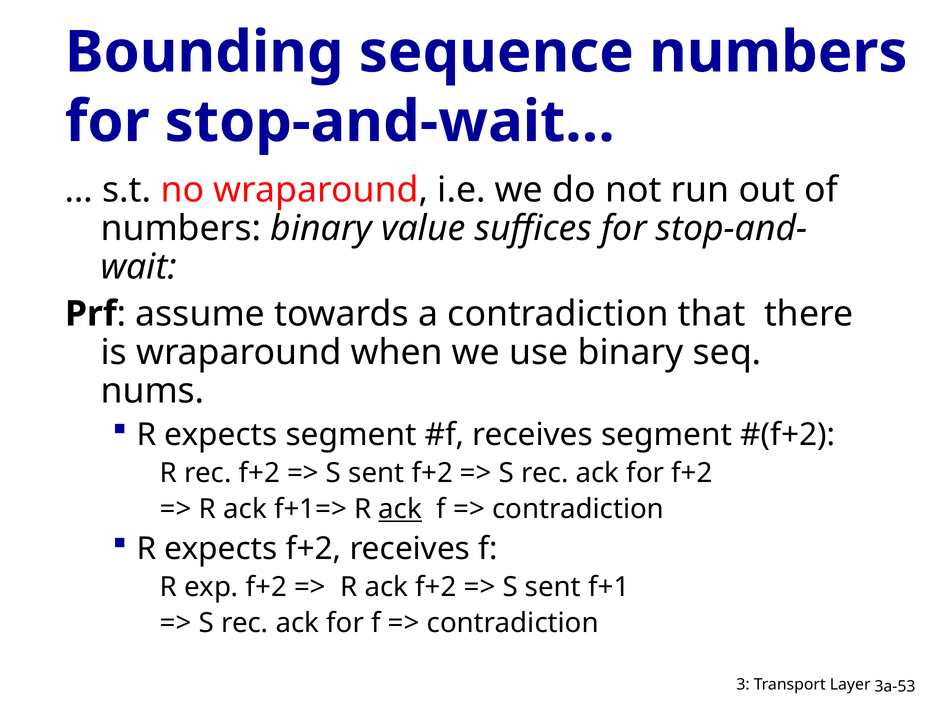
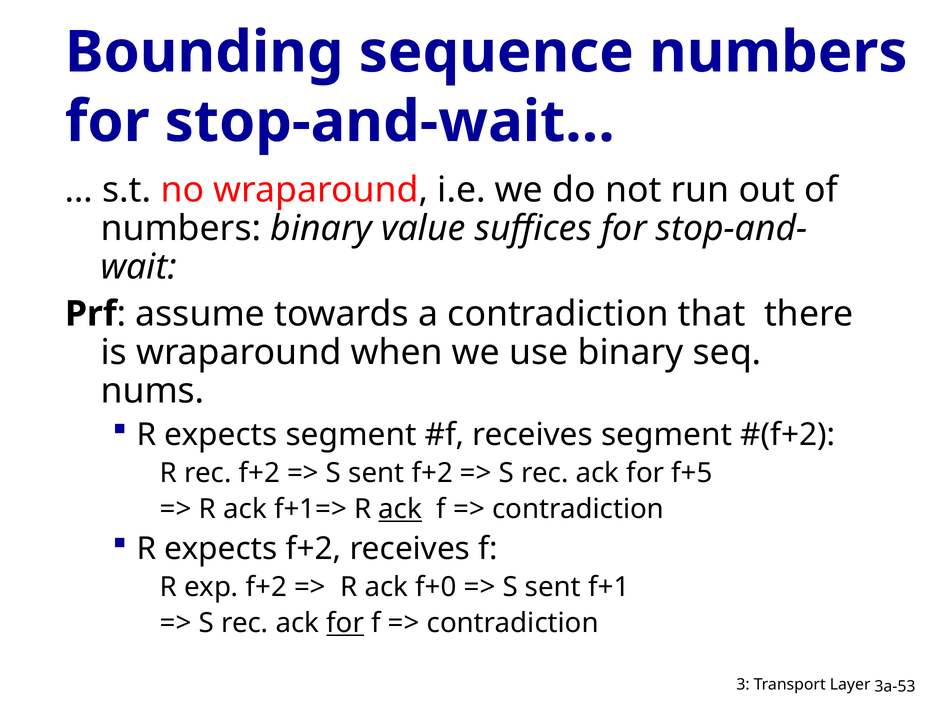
for f+2: f+2 -> f+5 (692, 473)
ack f+2: f+2 -> f+0 (436, 587)
for underline: none -> present (345, 624)
